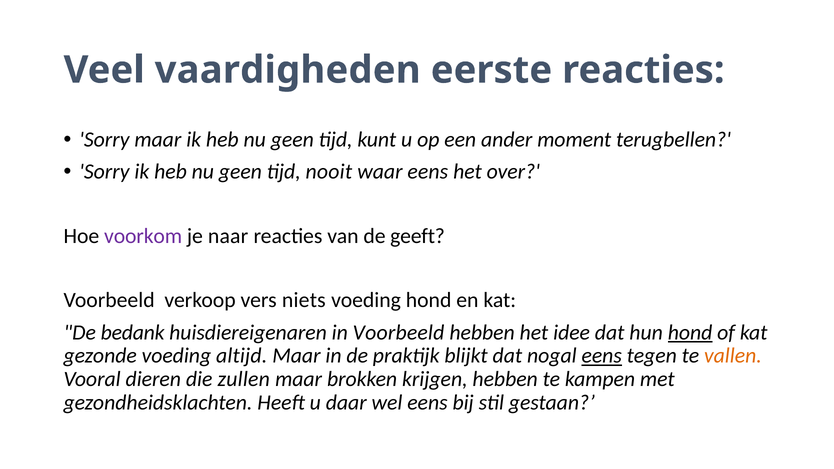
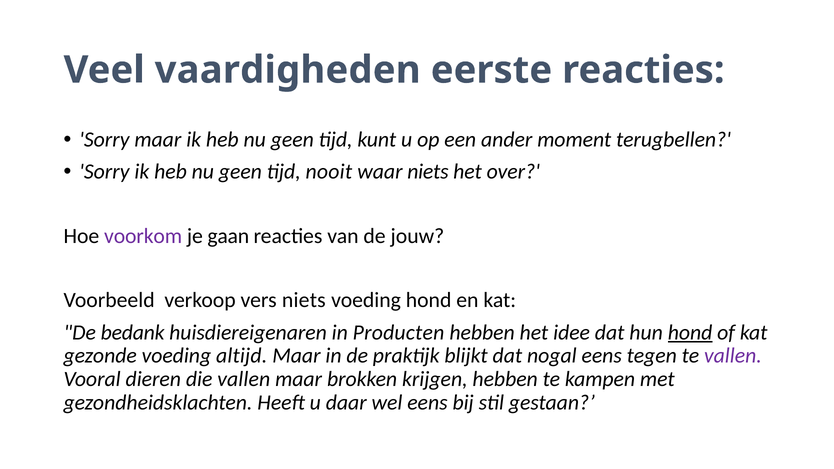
waar eens: eens -> niets (428, 172)
naar: naar -> gaan (228, 236)
geeft: geeft -> jouw (417, 236)
in Voorbeeld: Voorbeeld -> Producten (399, 332)
eens underline: present -> none (602, 356)
vallen colour: orange -> purple (733, 356)
die zullen: zullen -> vallen (244, 379)
